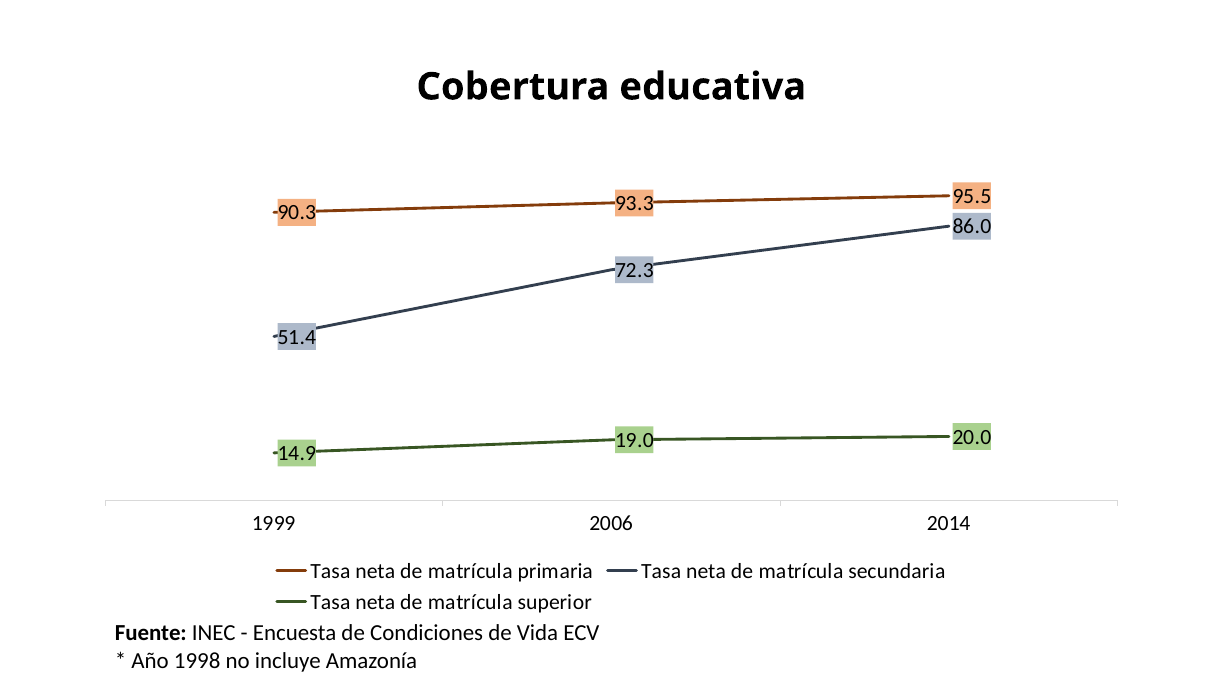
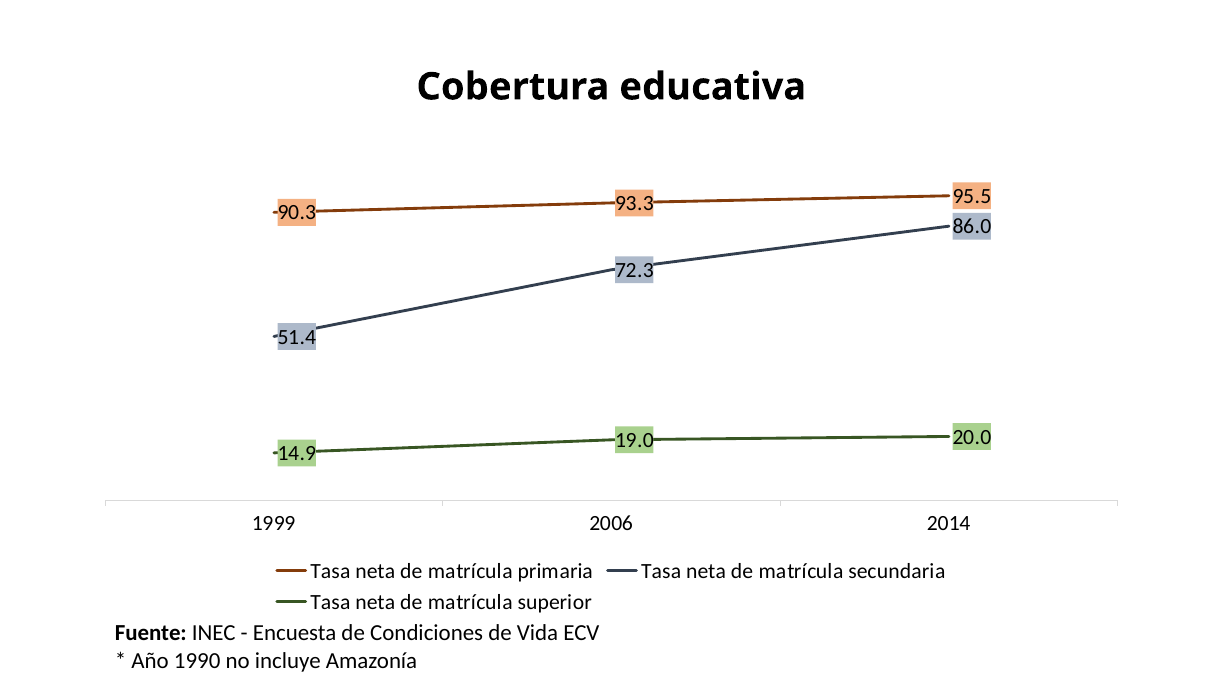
1998: 1998 -> 1990 (197, 661)
